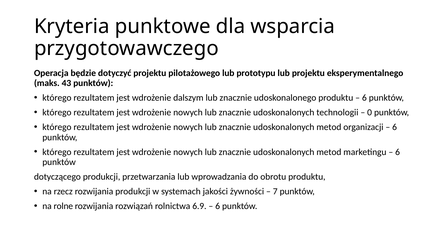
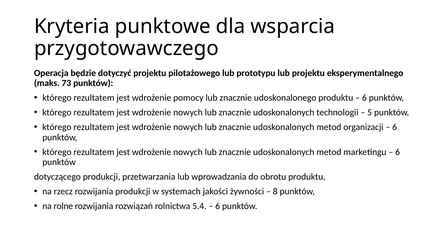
43: 43 -> 73 (66, 83)
dalszym: dalszym -> pomocy (188, 98)
0: 0 -> 5 (370, 112)
7: 7 -> 8 (275, 191)
6.9: 6.9 -> 5.4 (199, 206)
